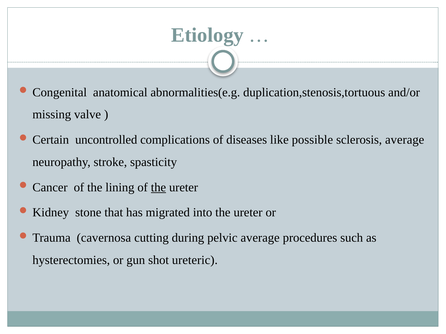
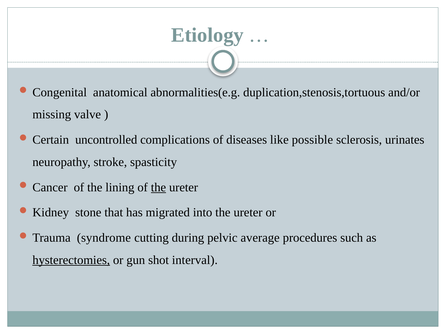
sclerosis average: average -> urinates (405, 140)
cavernosa: cavernosa -> syndrome (104, 238)
hysterectomies underline: none -> present (71, 260)
ureteric: ureteric -> interval (195, 260)
